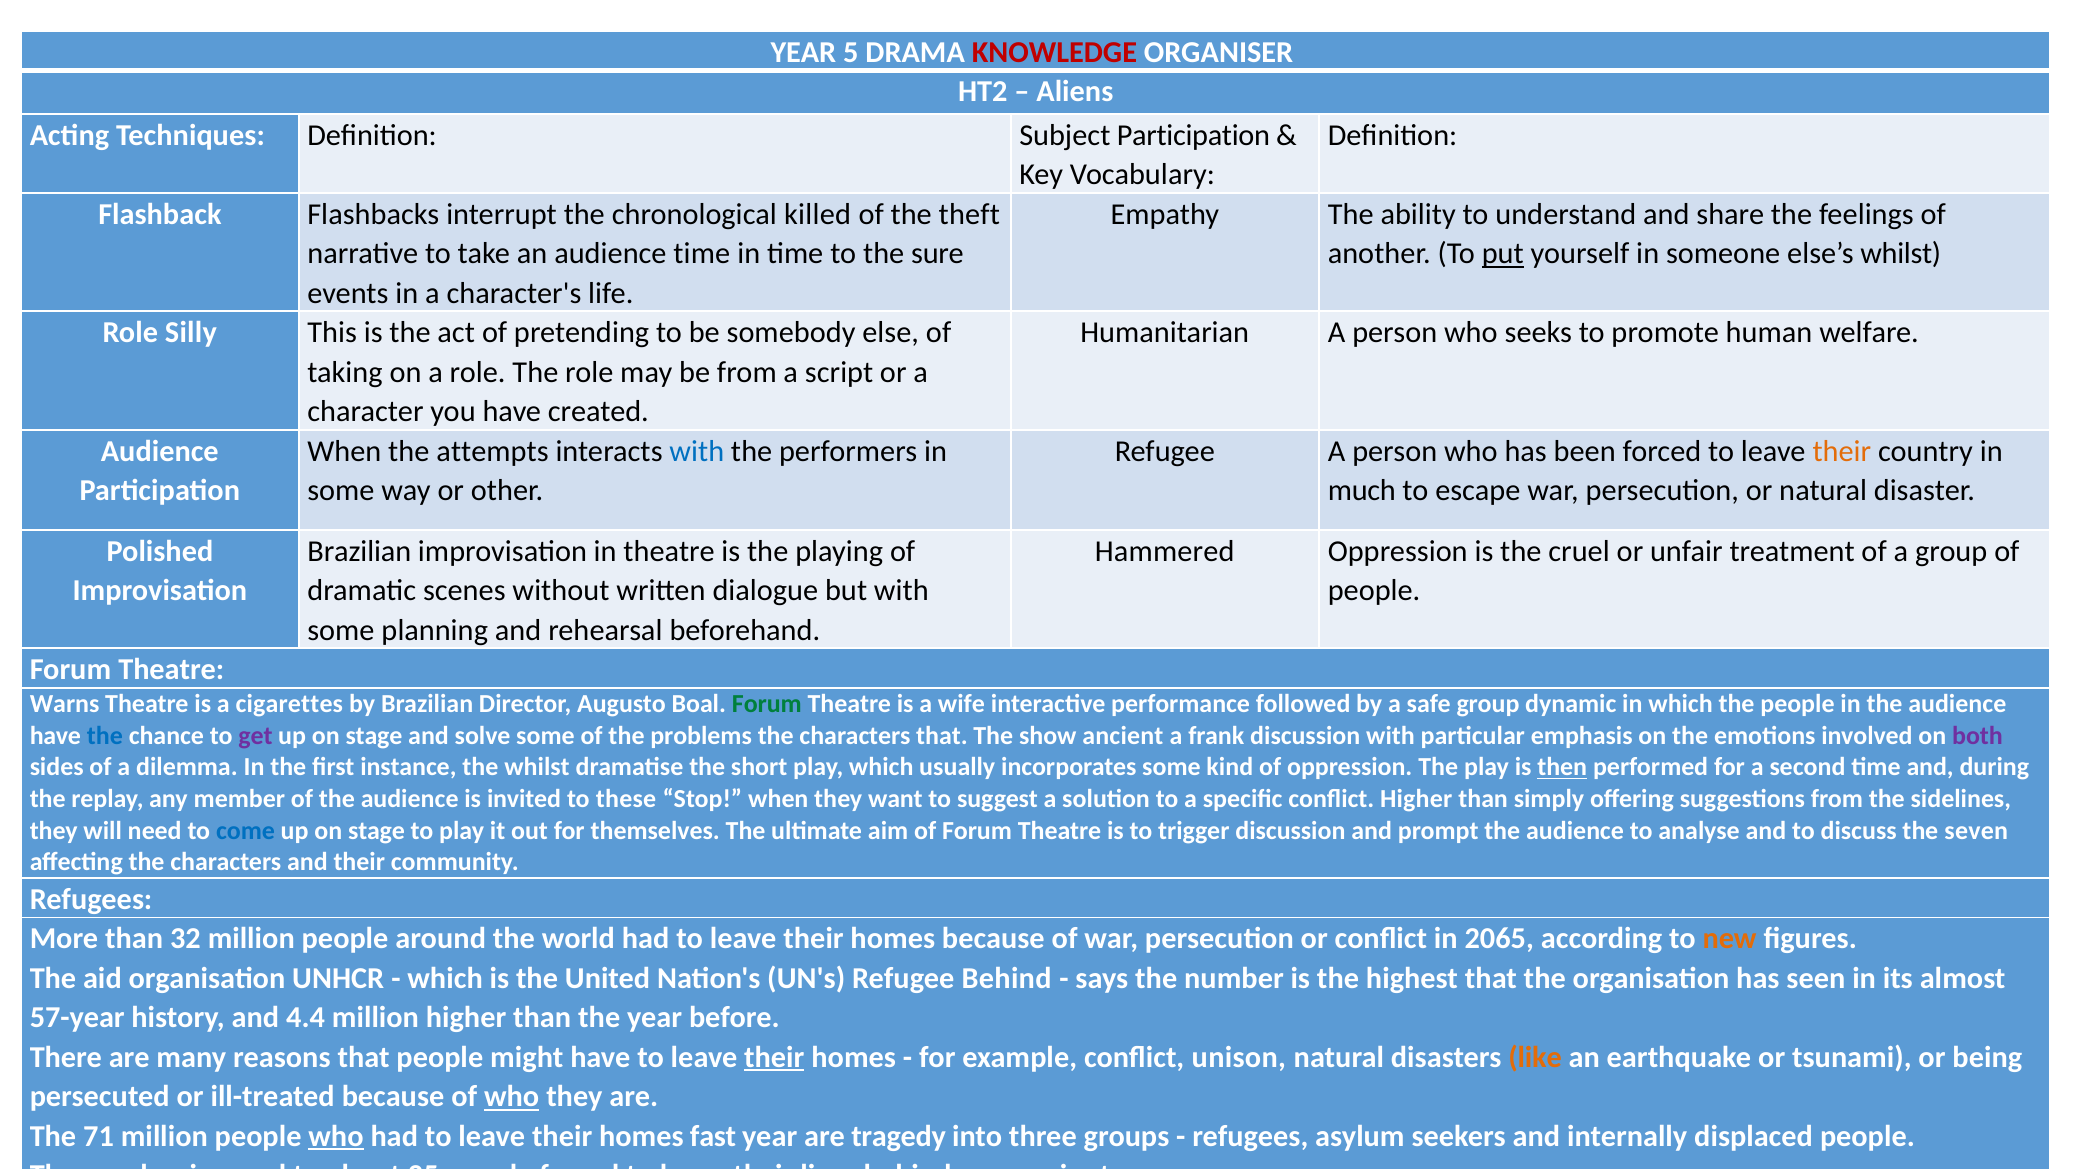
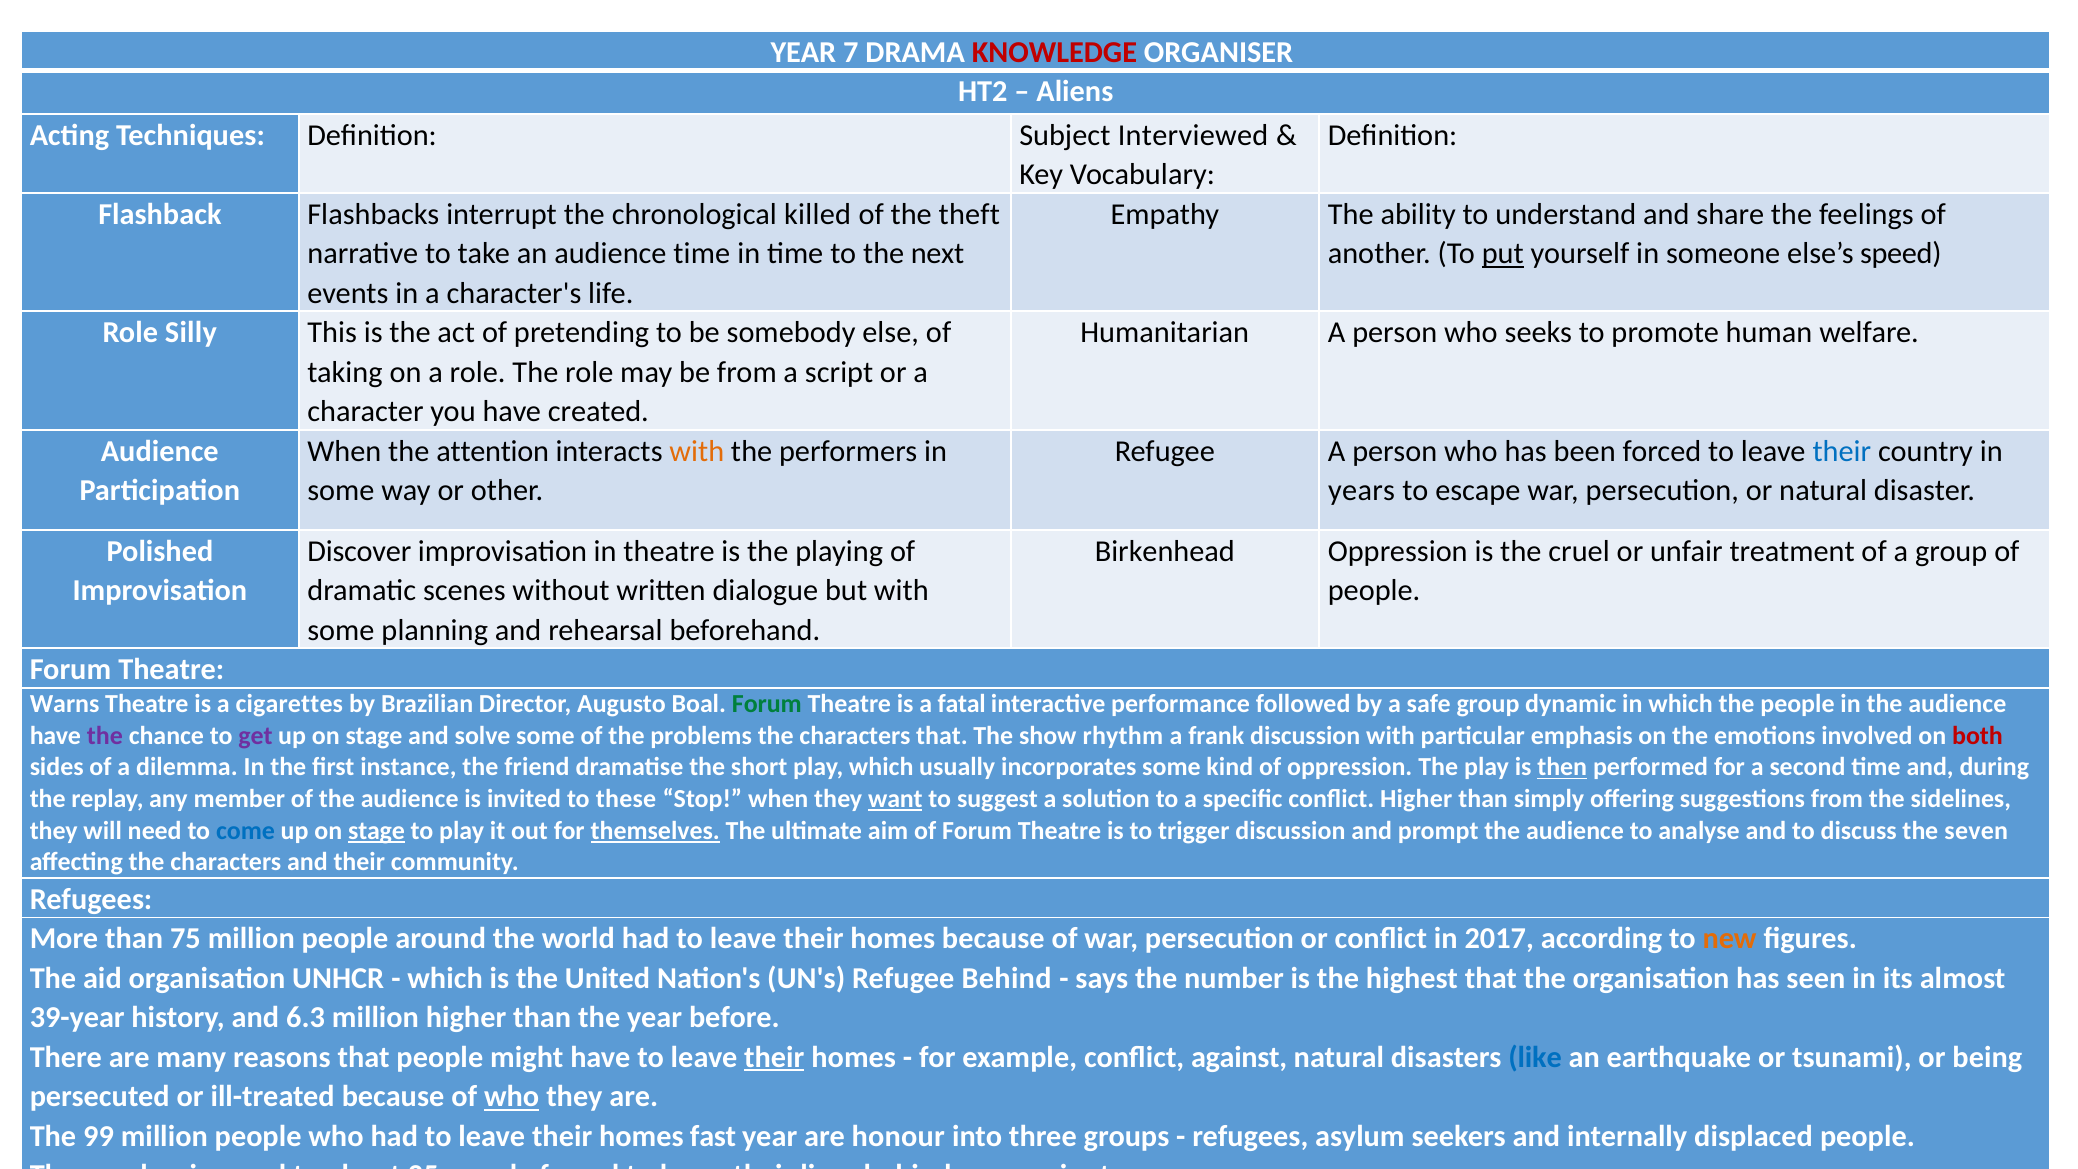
5: 5 -> 7 (851, 52)
Subject Participation: Participation -> Interviewed (1193, 135)
sure: sure -> next (937, 254)
else’s whilst: whilst -> speed (1901, 254)
attempts: attempts -> attention (493, 451)
with colour: blue -> orange (697, 451)
their colour: orange -> blue (1842, 451)
much: much -> years (1362, 491)
Brazilian: Brazilian -> Discover (359, 551)
Hammered: Hammered -> Birkenhead (1165, 551)
wife: wife -> fatal (962, 704)
the colour: blue -> purple (105, 736)
ancient: ancient -> rhythm (1123, 736)
both colour: purple -> red (1978, 736)
the whilst: whilst -> friend (537, 767)
want underline: none -> present (895, 799)
stage underline: none -> present (377, 831)
themselves underline: none -> present (655, 831)
32: 32 -> 75 (185, 939)
2065: 2065 -> 2017 (1499, 939)
57-year: 57-year -> 39-year (77, 1018)
4.4: 4.4 -> 6.3 (306, 1018)
unison: unison -> against (1239, 1057)
like colour: orange -> blue (1535, 1057)
71: 71 -> 99 (99, 1136)
who underline: present -> none (336, 1136)
tragedy: tragedy -> honour (898, 1136)
